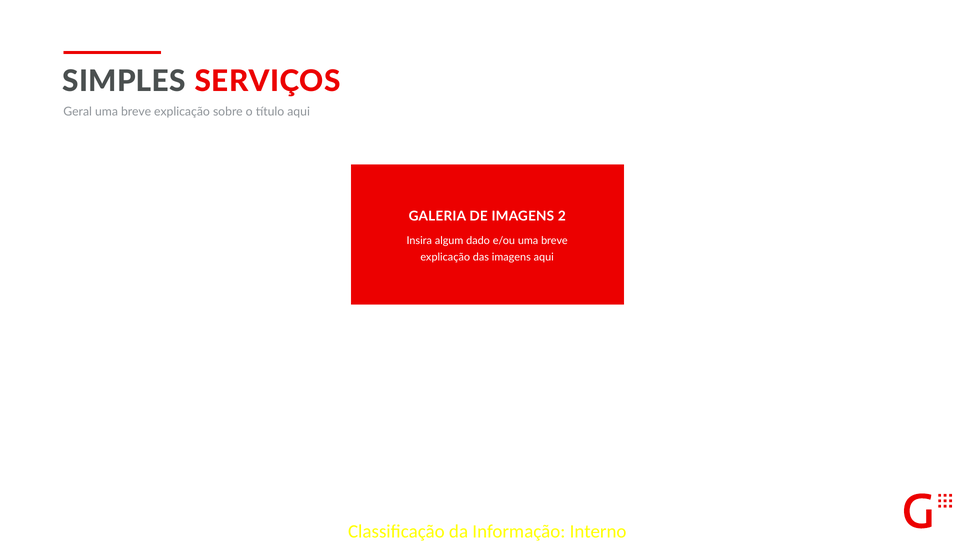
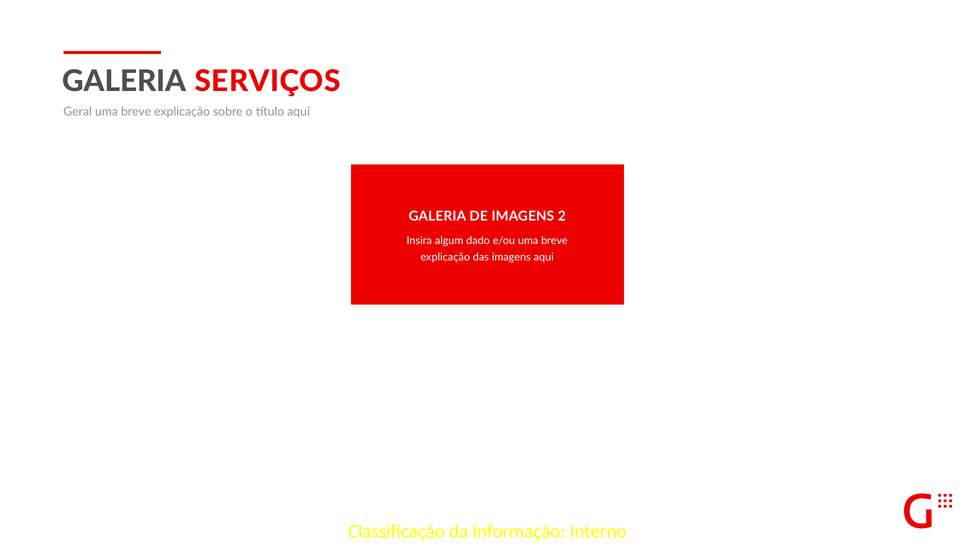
SIMPLES: SIMPLES -> GALERIA (124, 81)
